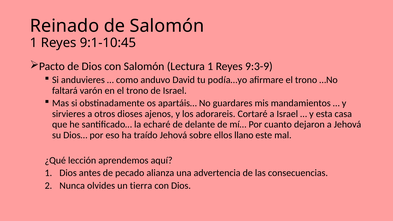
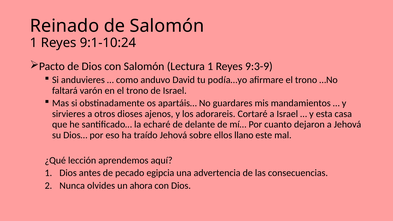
9:1-10:45: 9:1-10:45 -> 9:1-10:24 (108, 43)
alianza: alianza -> egipcia (160, 173)
tierra: tierra -> ahora (141, 186)
